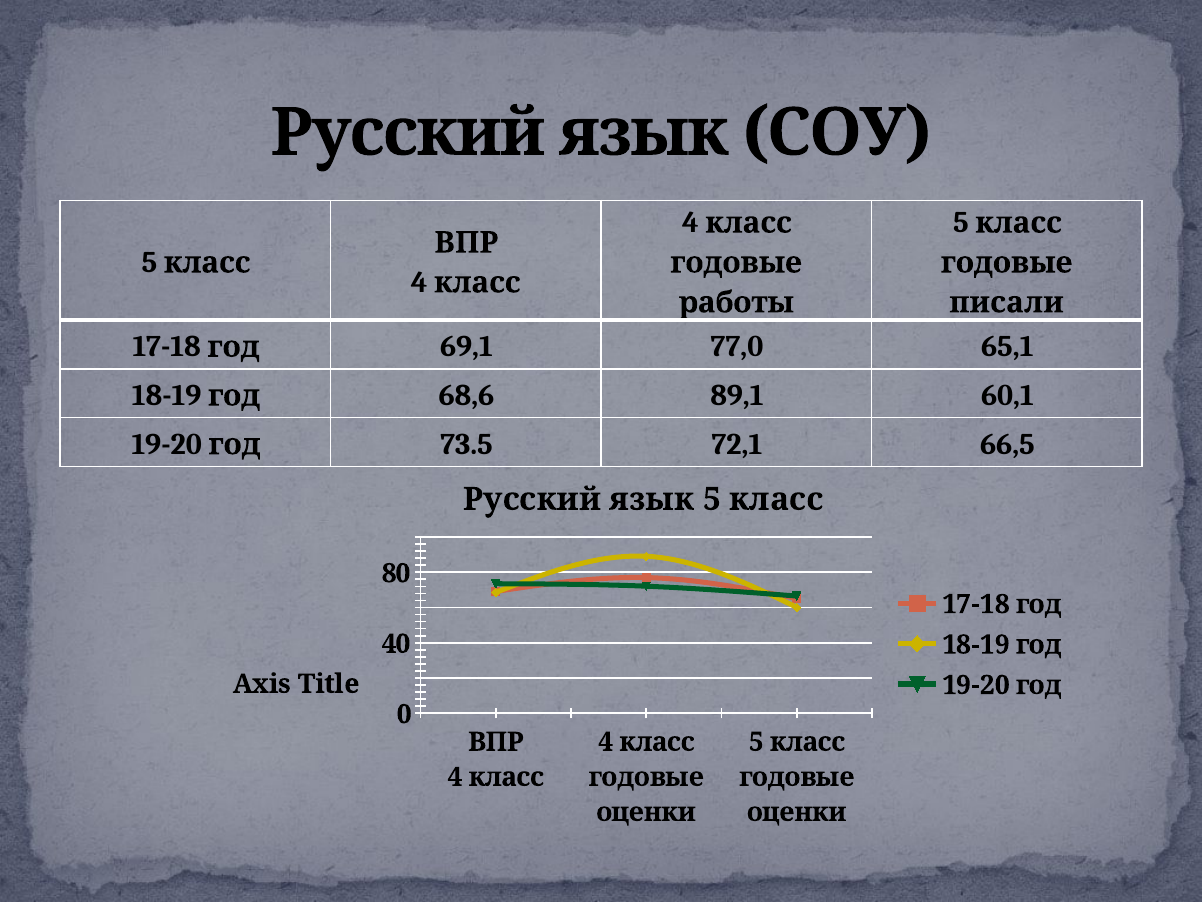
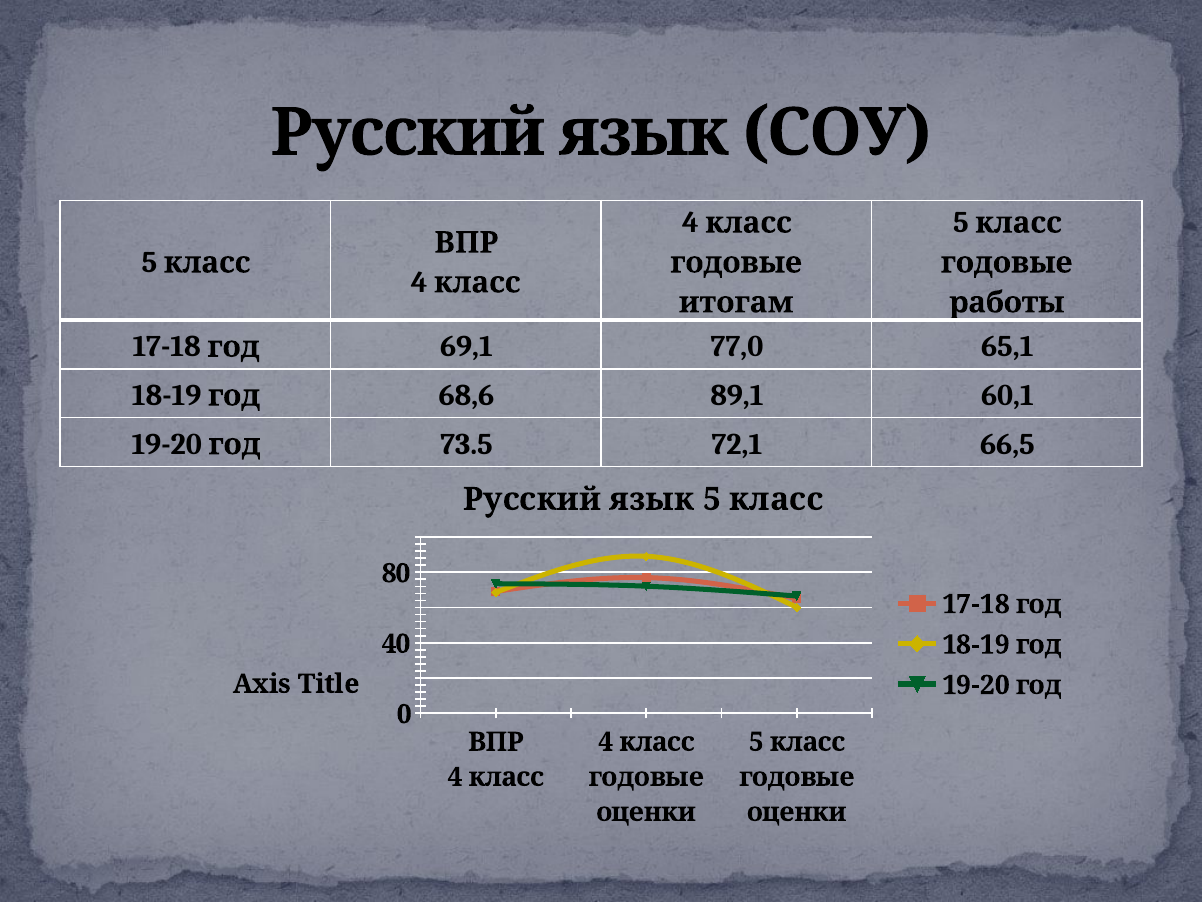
работы: работы -> итогам (736, 302)
писали: писали -> работы (1007, 302)
